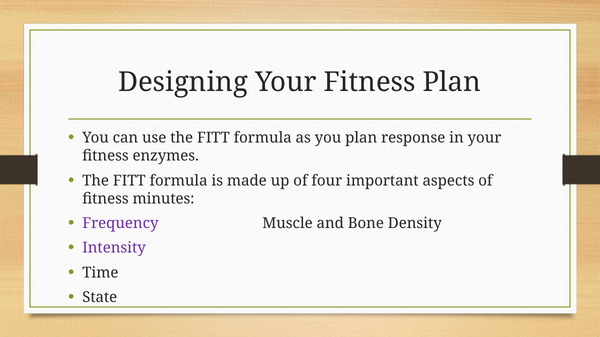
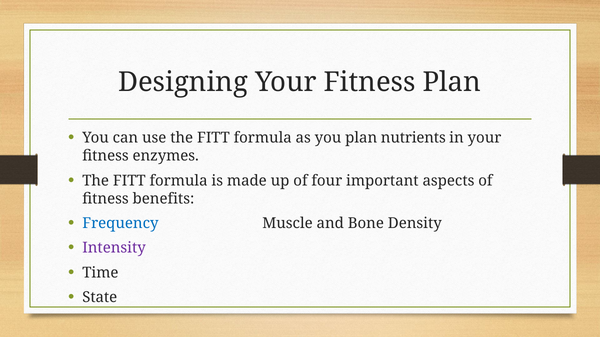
response: response -> nutrients (413, 138)
minutes: minutes -> benefits (163, 199)
Frequency colour: purple -> blue (120, 224)
